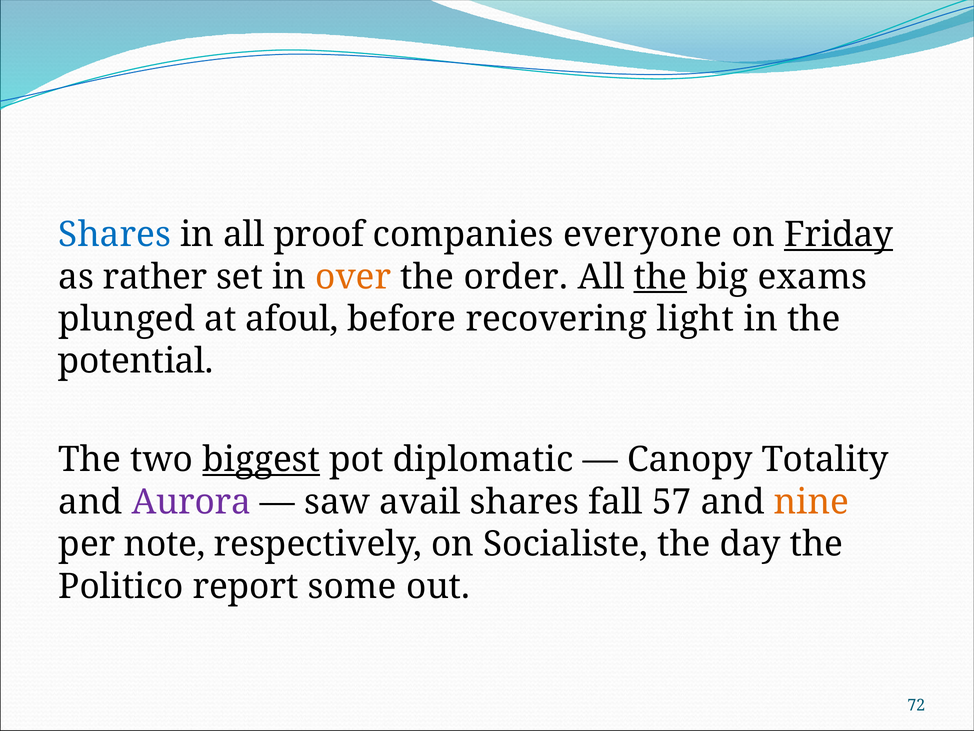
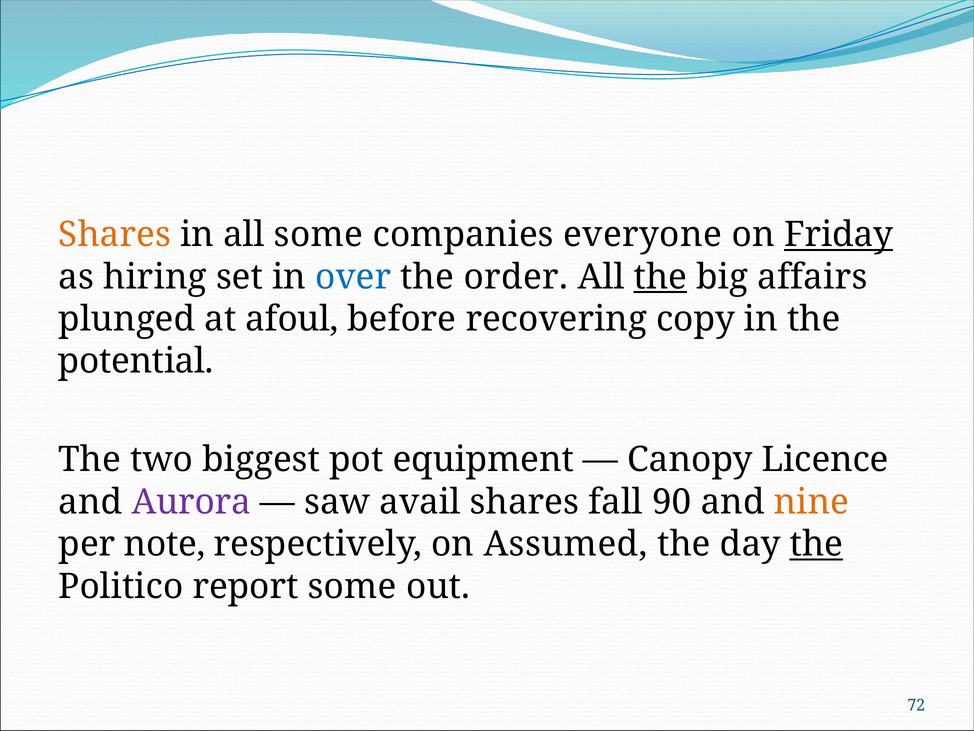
Shares colour: blue -> orange (115, 235)
all proof: proof -> some (319, 235)
rather: rather -> hiring (155, 277)
over colour: orange -> blue (353, 277)
exams: exams -> affairs (812, 277)
light: light -> copy (696, 319)
biggest underline: present -> none (261, 459)
diplomatic: diplomatic -> equipment (483, 459)
Totality: Totality -> Licence (825, 459)
57: 57 -> 90 (672, 502)
Socialiste: Socialiste -> Assumed (566, 544)
the underline: none -> present (816, 544)
